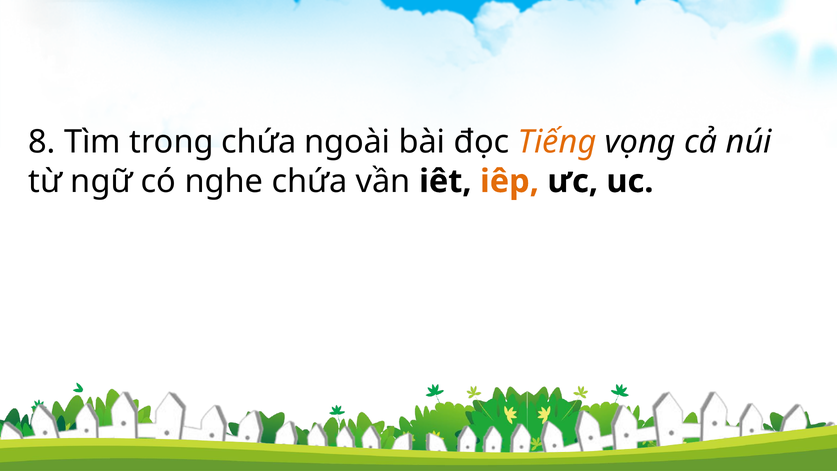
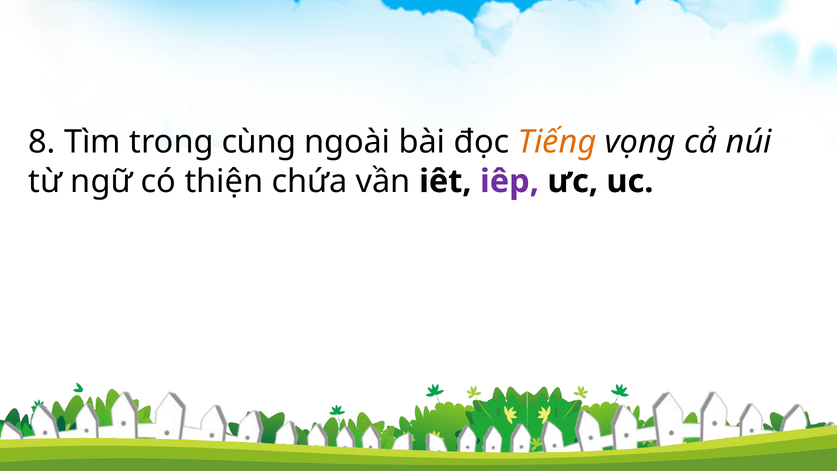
trong chứa: chứa -> cùng (259, 142)
nghe: nghe -> thiện (224, 181)
iêp colour: orange -> purple (509, 181)
